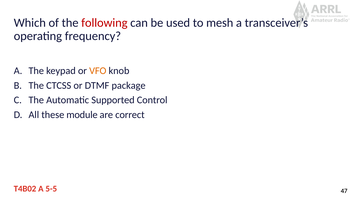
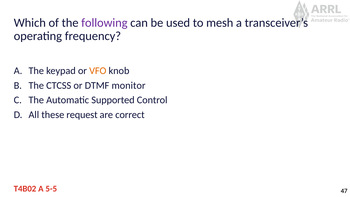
following colour: red -> purple (104, 23)
package: package -> monitor (129, 85)
module: module -> request (82, 115)
